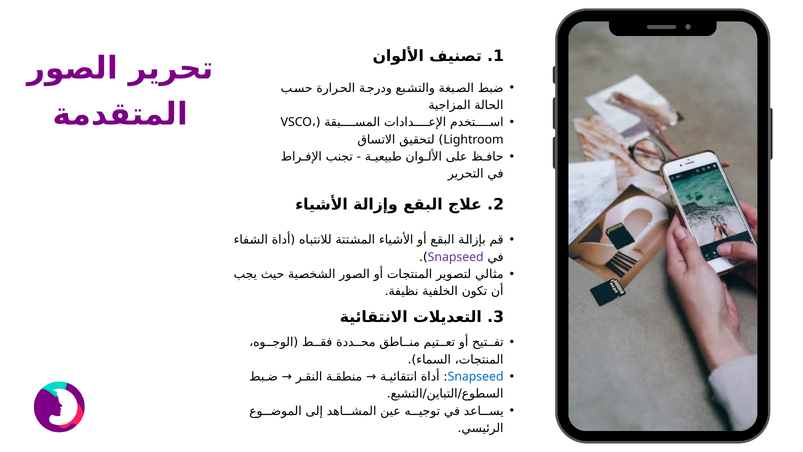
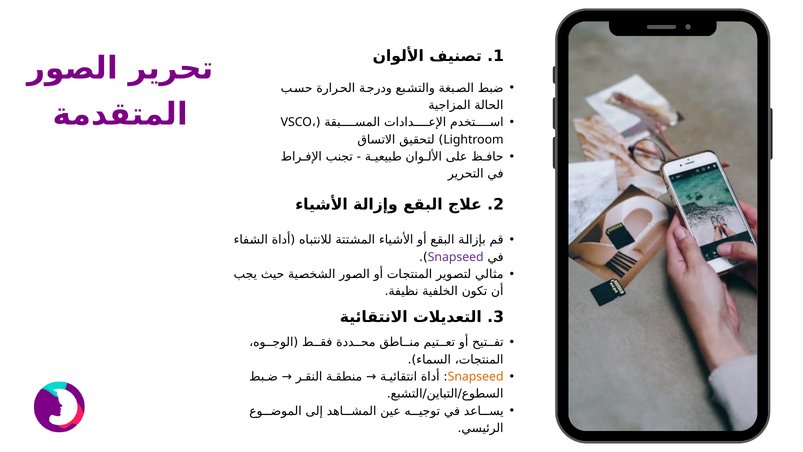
Snapseed colour: blue -> orange (476, 376)
